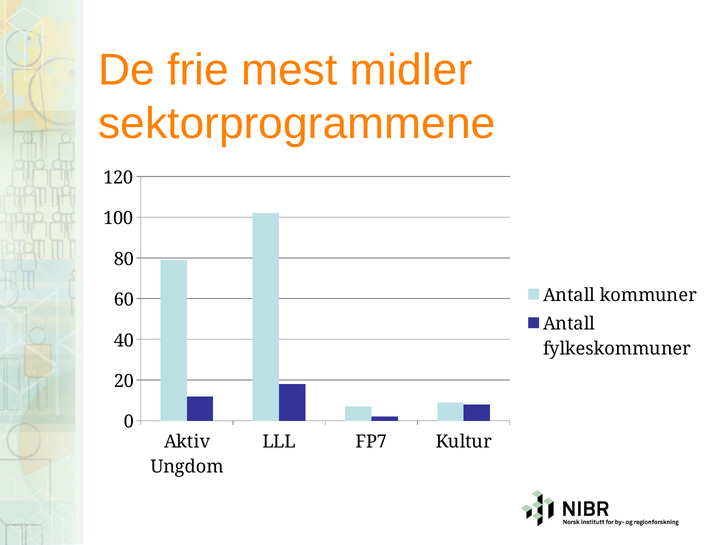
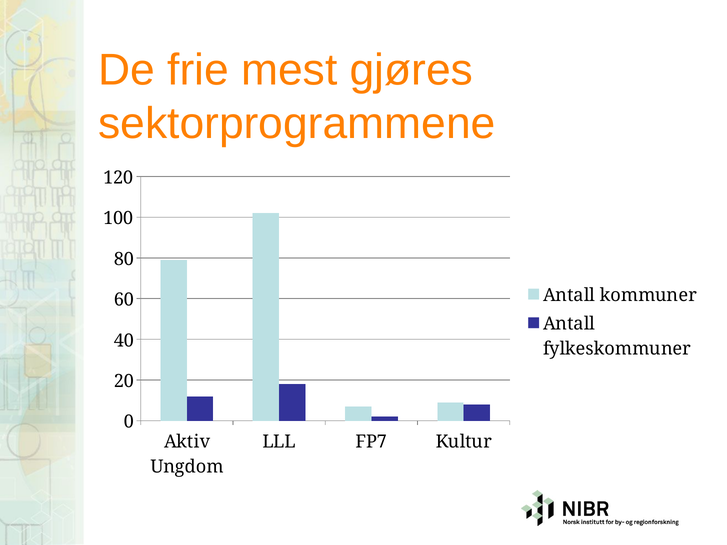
midler: midler -> gjøres (411, 70)
